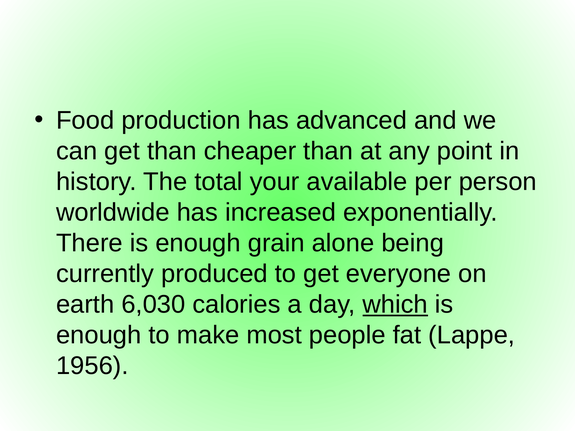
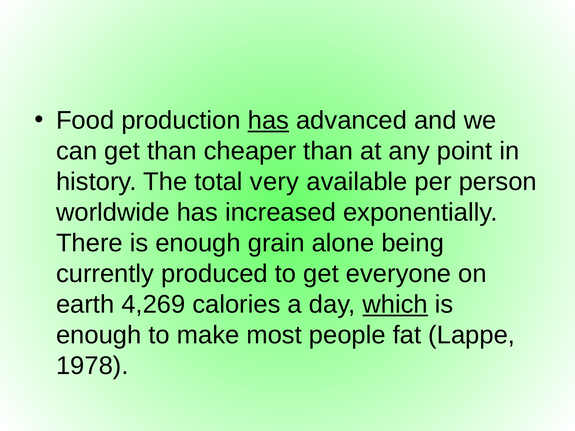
has underline: none -> present (268, 121)
your: your -> very (274, 182)
6,030: 6,030 -> 4,269 (153, 305)
1956: 1956 -> 1978 (92, 366)
